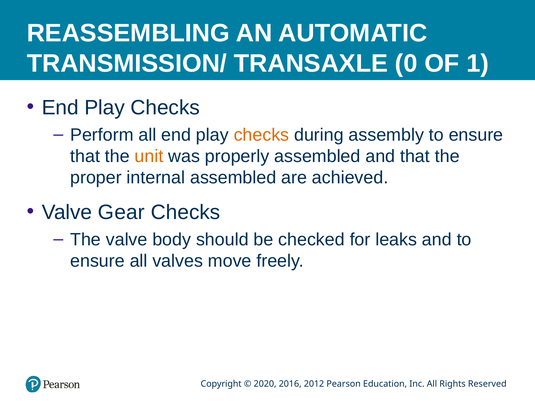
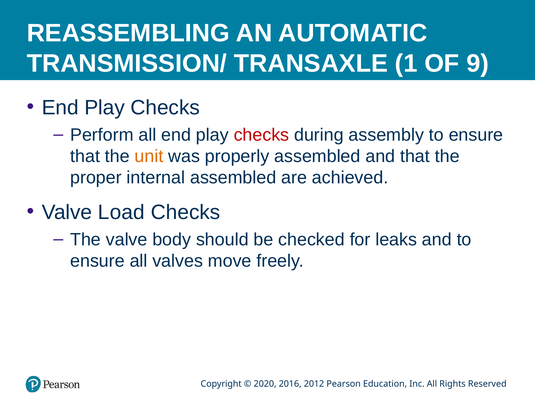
0: 0 -> 1 (406, 63)
1: 1 -> 9 (478, 63)
checks colour: orange -> red (261, 135)
Gear: Gear -> Load (121, 212)
